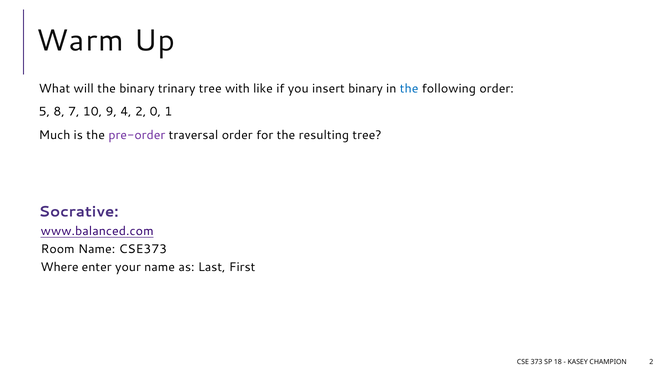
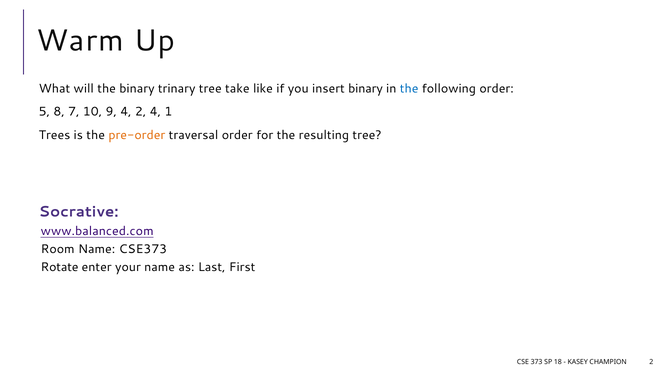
with: with -> take (237, 89)
2 0: 0 -> 4 (155, 112)
Much: Much -> Trees (55, 135)
pre-order colour: purple -> orange (137, 135)
Where: Where -> Rotate (60, 267)
